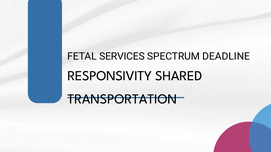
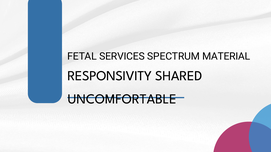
DEADLINE: DEADLINE -> MATERIAL (226, 56)
TRANSPORTATION: TRANSPORTATION -> UNCOMFORTABLE (122, 99)
